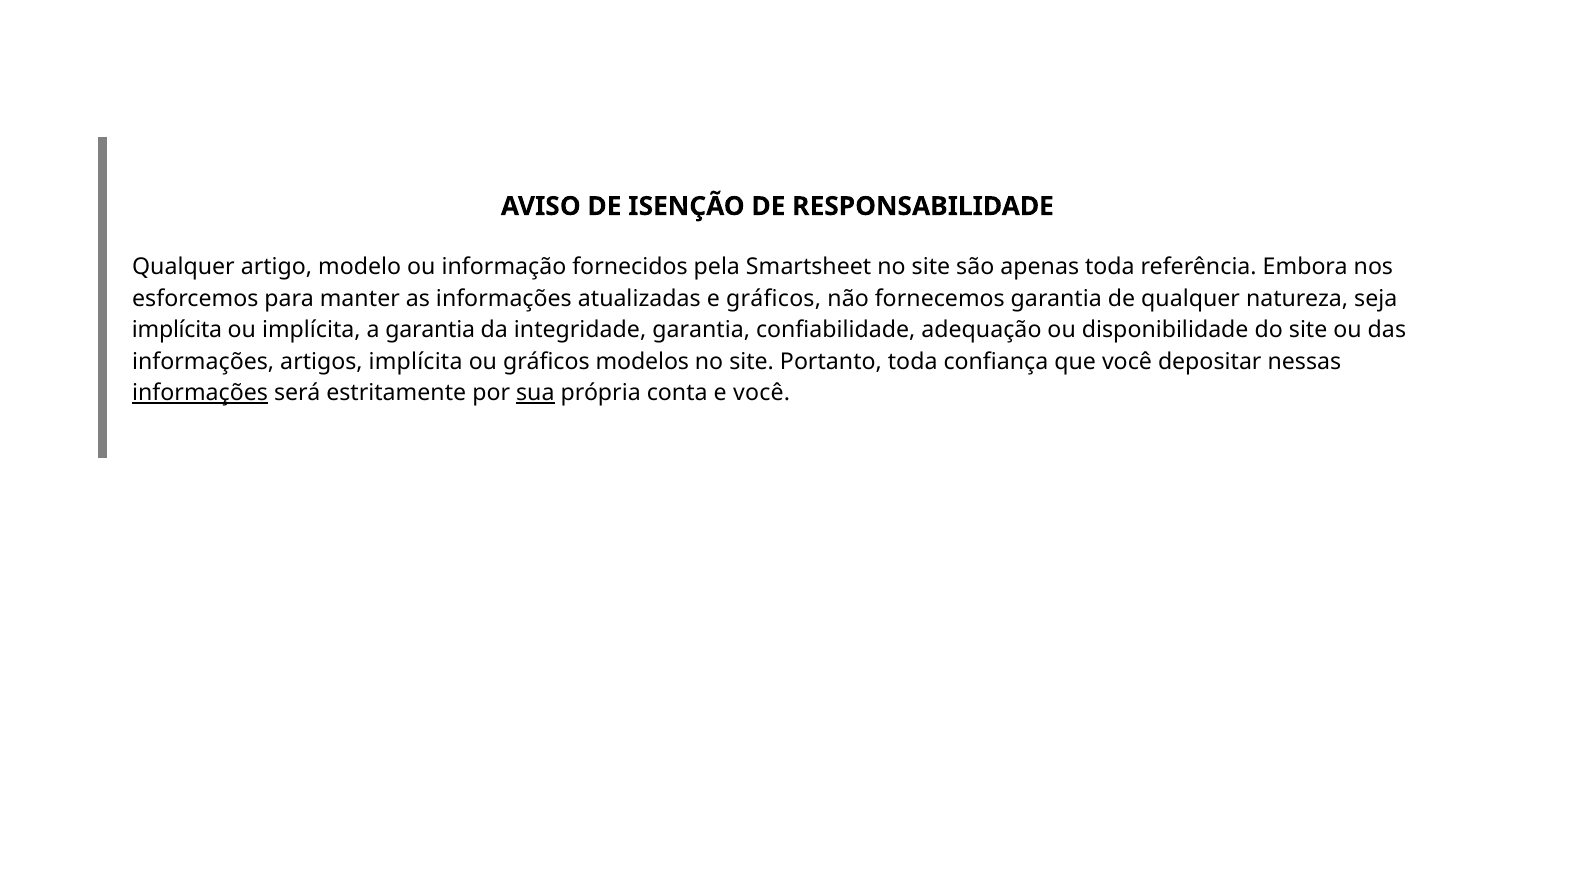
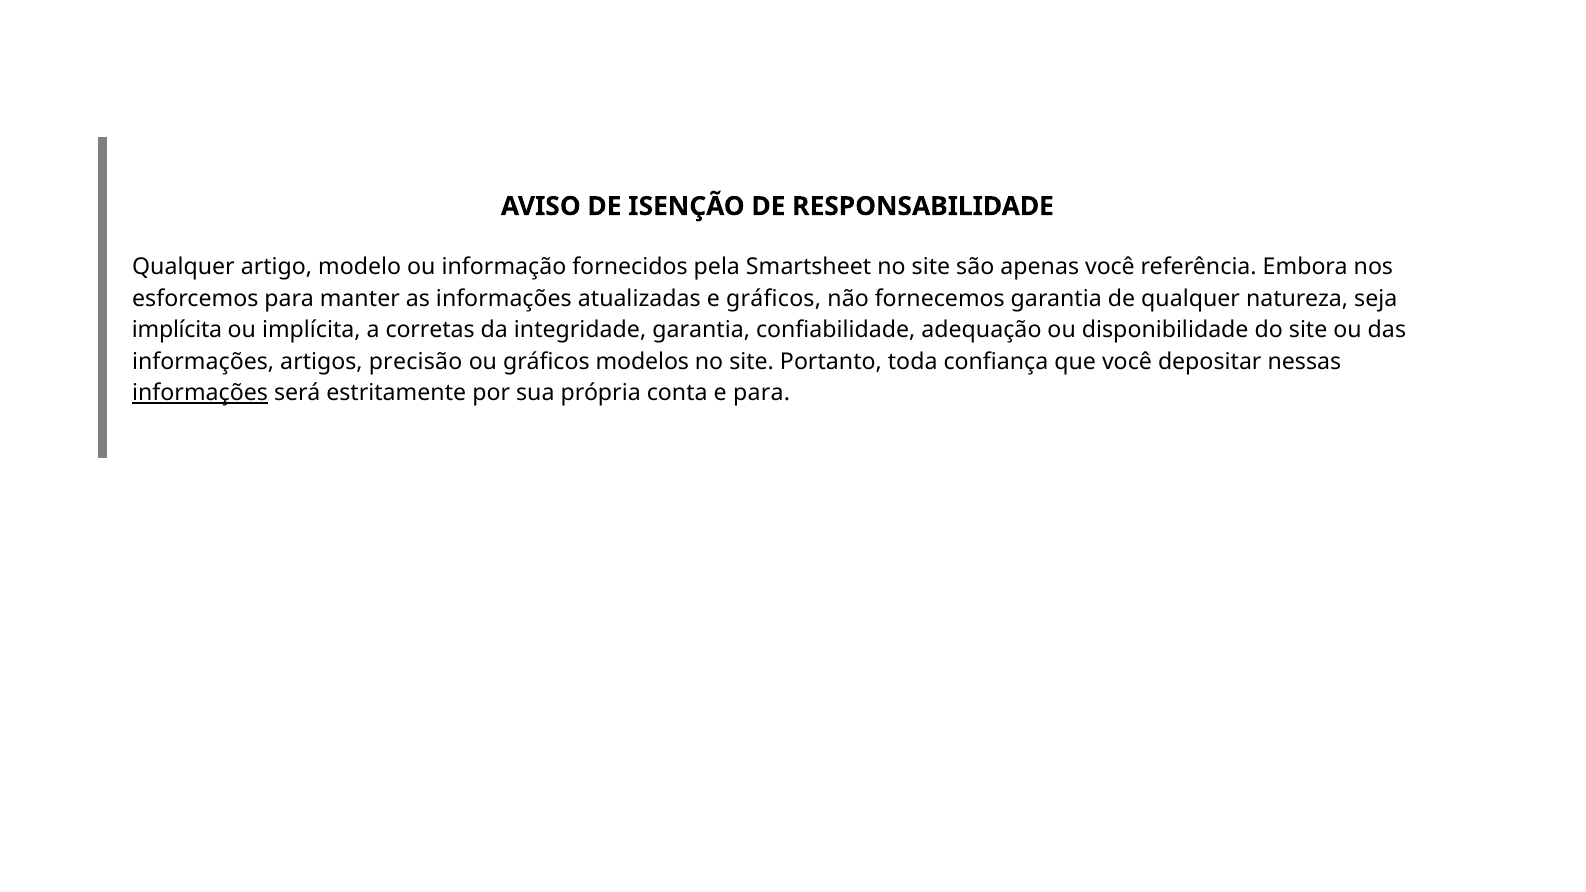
apenas toda: toda -> você (1110, 267)
a garantia: garantia -> corretas (430, 330)
artigos implícita: implícita -> precisão (416, 361)
sua underline: present -> none (535, 393)
e você: você -> para (762, 393)
